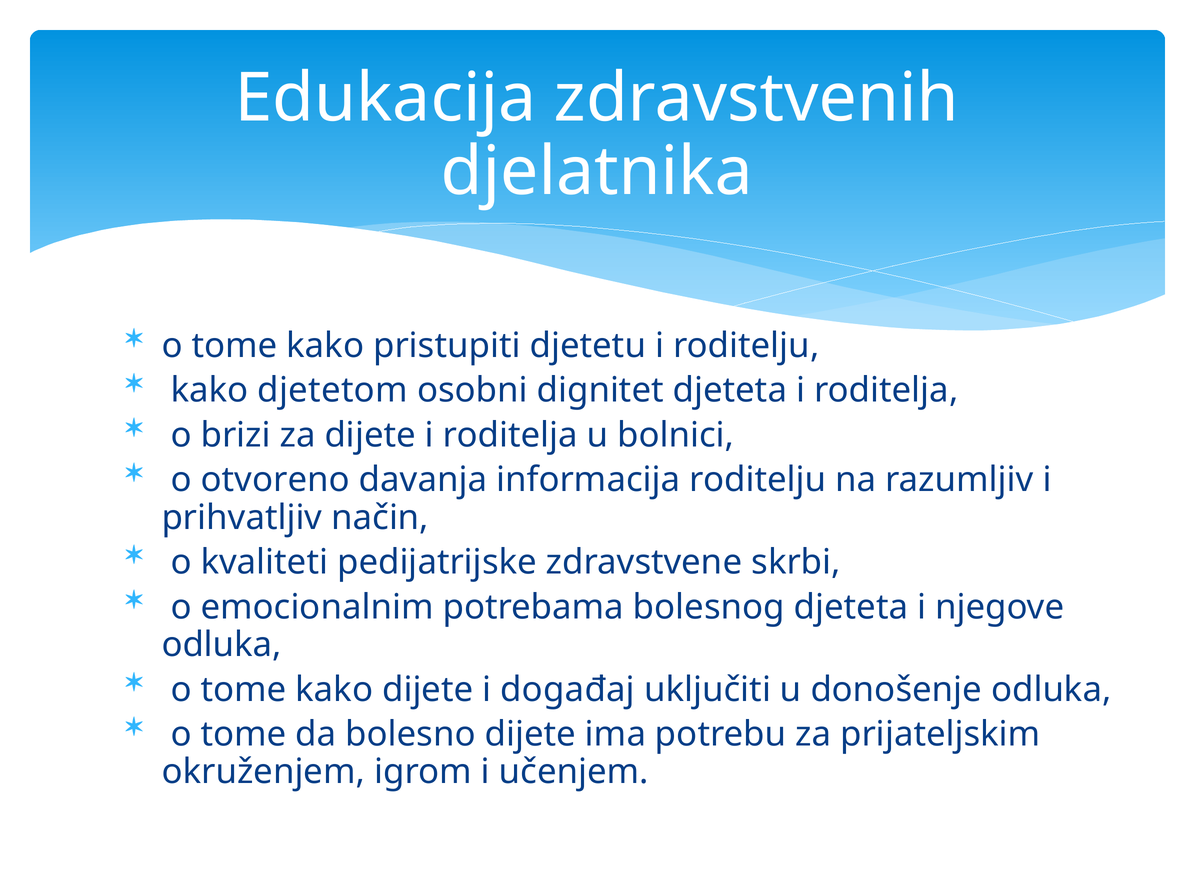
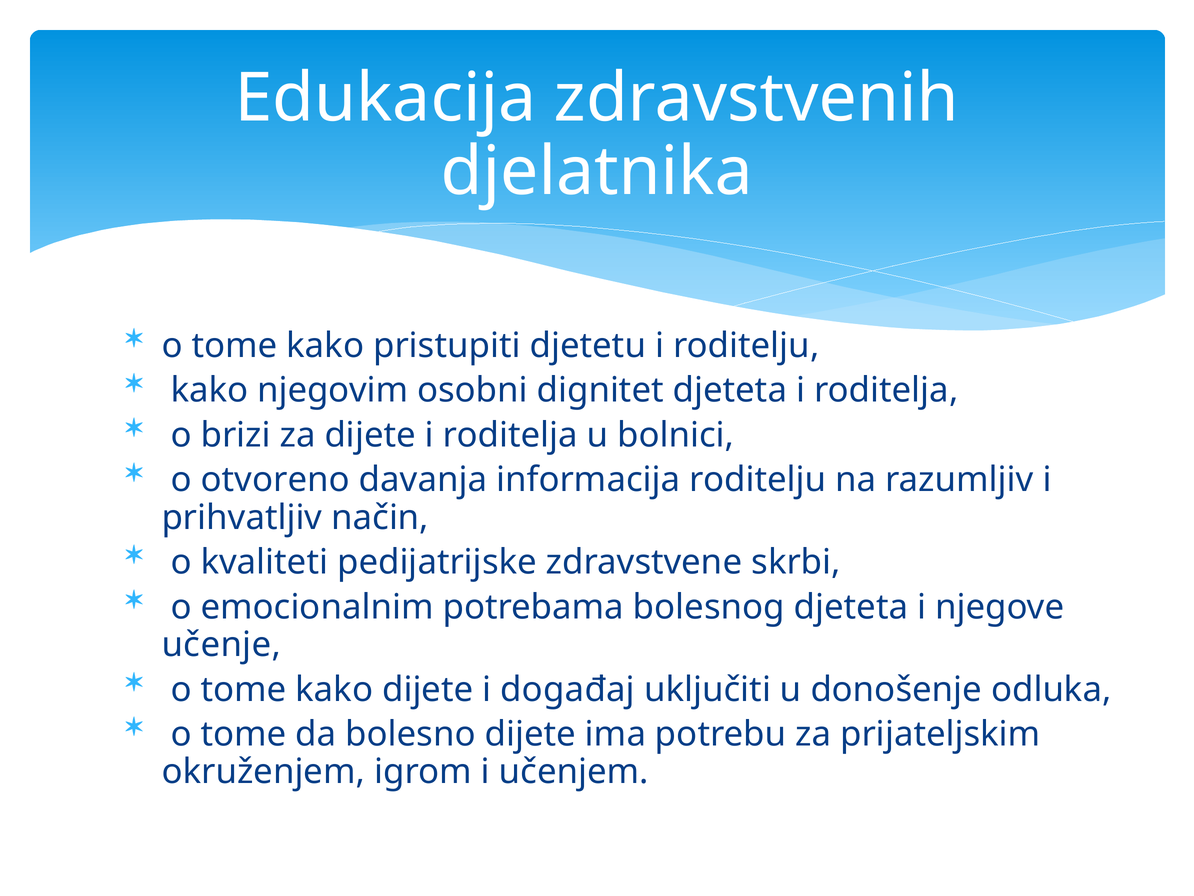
djetetom: djetetom -> njegovim (333, 390)
odluka: odluka -> učenje (221, 644)
